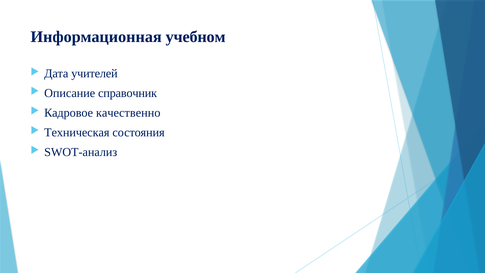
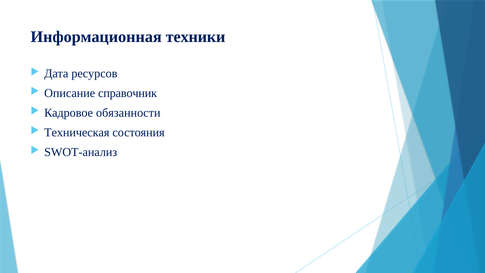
учебном: учебном -> техники (196, 37)
учителей: учителей -> ресурсов (94, 74)
качественно: качественно -> обязанности (128, 113)
